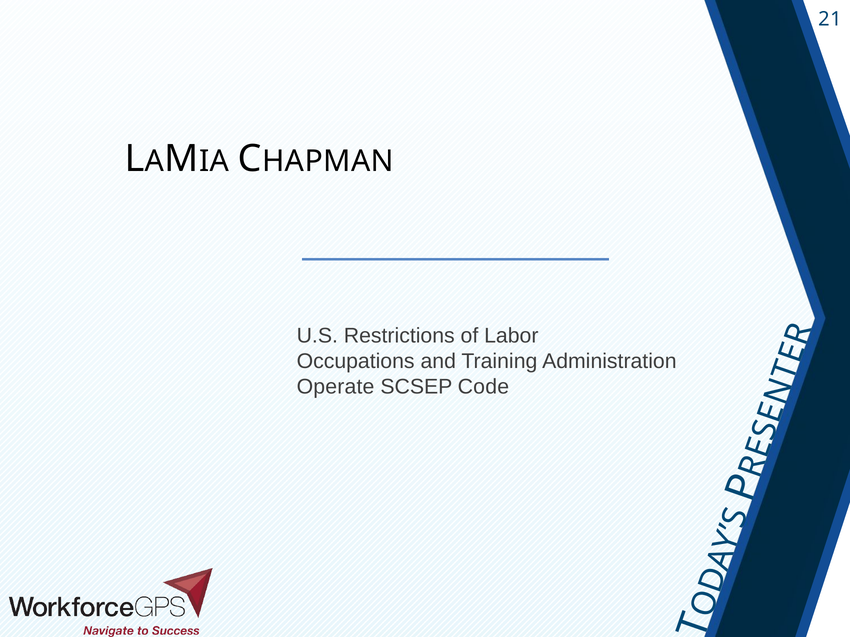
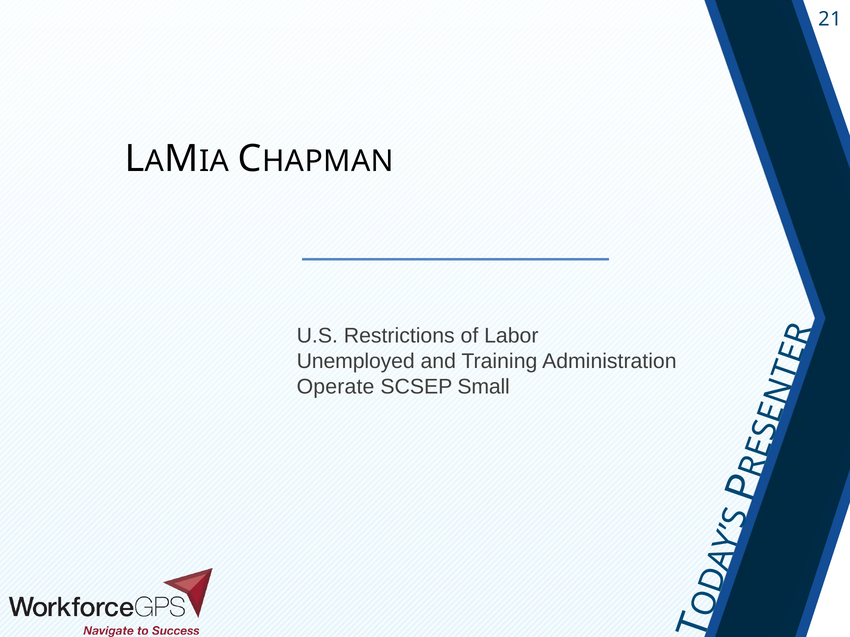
Occupations: Occupations -> Unemployed (356, 362)
Code: Code -> Small (484, 387)
